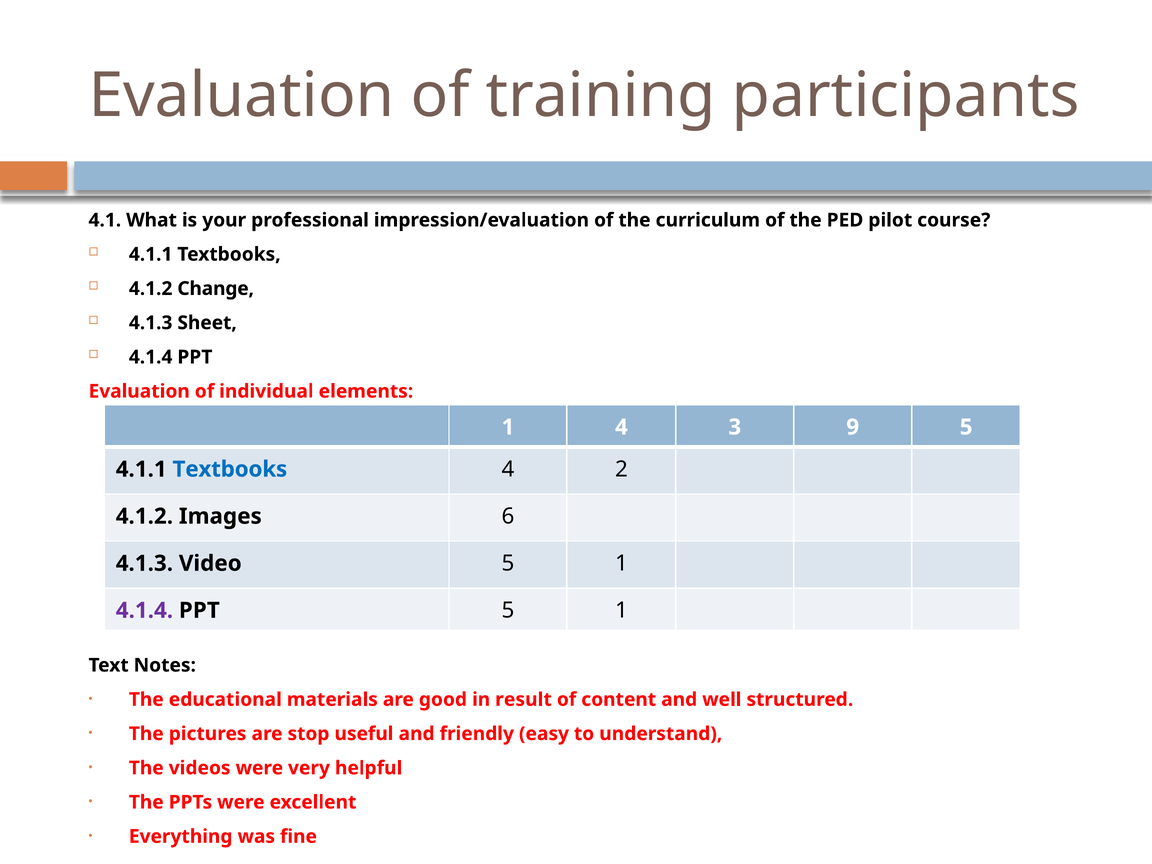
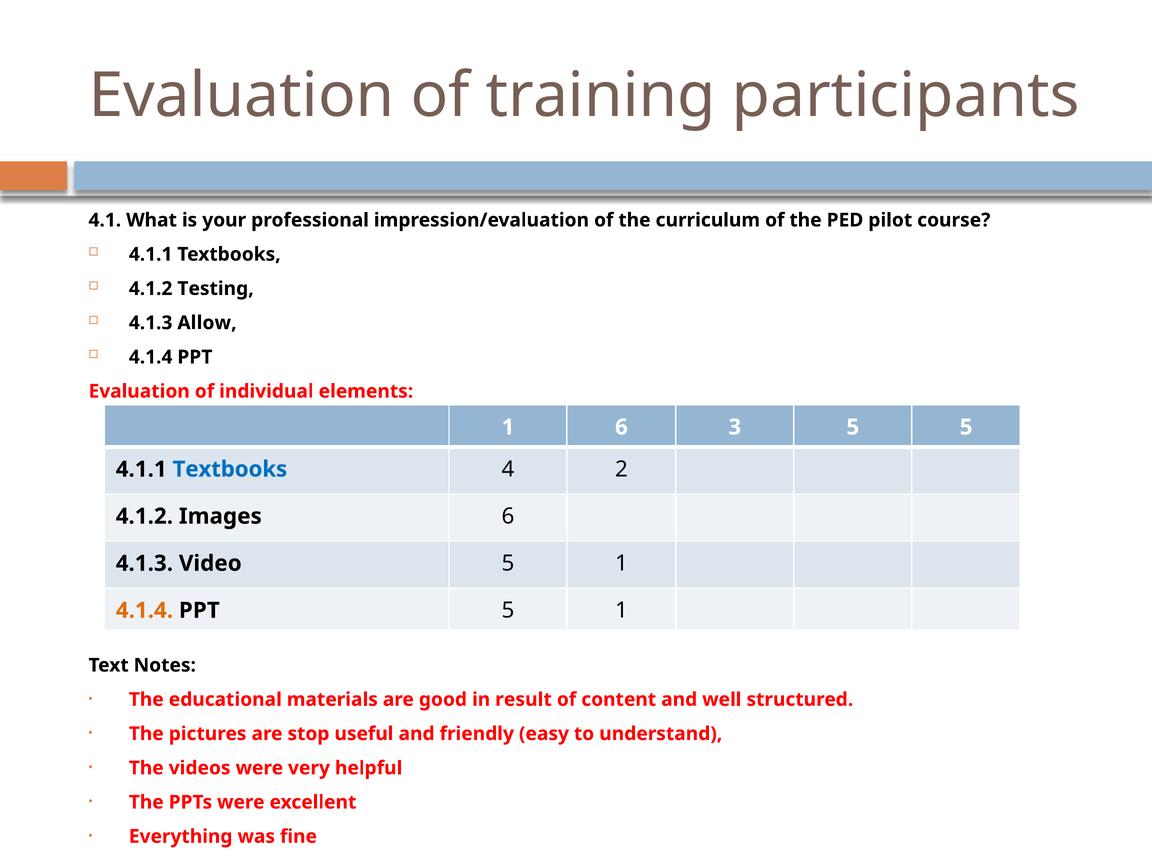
Change: Change -> Testing (216, 289)
Sheet: Sheet -> Allow (207, 323)
1 4: 4 -> 6 (621, 427)
3 9: 9 -> 5 (853, 427)
4.1.4 colour: purple -> orange (144, 610)
